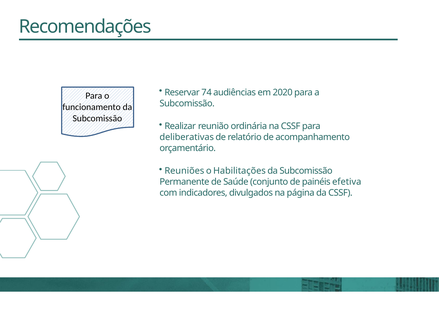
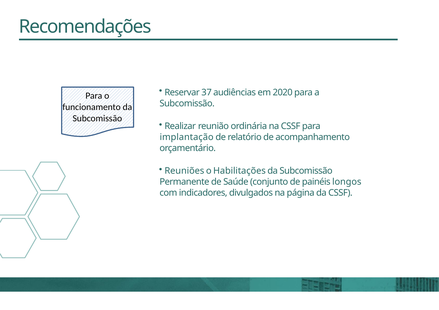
74: 74 -> 37 (207, 93)
deliberativas: deliberativas -> implantação (187, 137)
efetiva: efetiva -> longos (347, 182)
